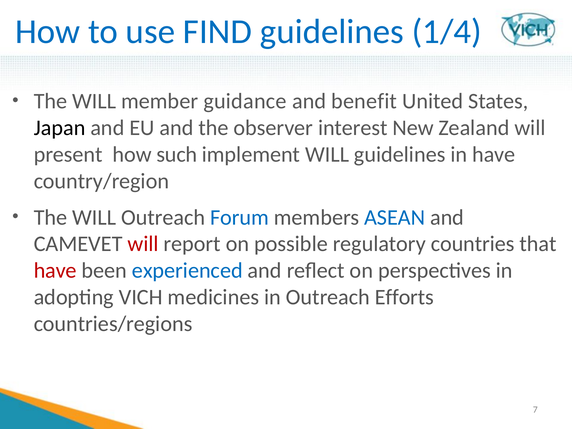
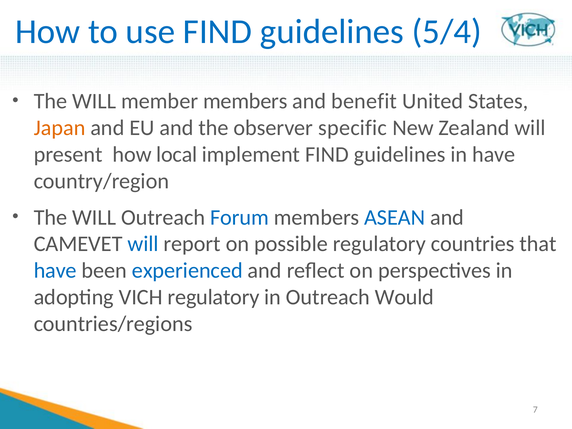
1/4: 1/4 -> 5/4 (447, 32)
member guidance: guidance -> members (245, 101)
Japan colour: black -> orange (60, 128)
interest: interest -> specific (353, 128)
such: such -> local (177, 155)
implement WILL: WILL -> FIND (327, 155)
will colour: red -> blue (143, 244)
have colour: red -> blue (55, 271)
VICH medicines: medicines -> regulatory (214, 297)
Efforts: Efforts -> Would (404, 297)
